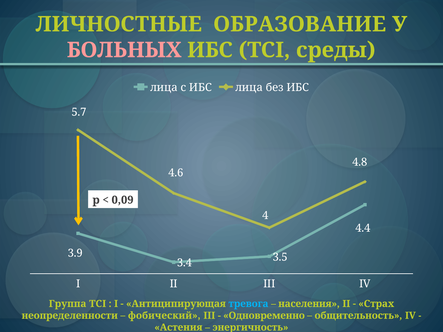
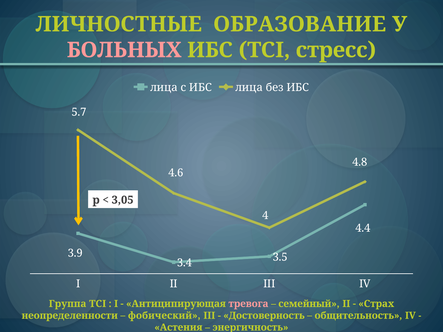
среды: среды -> стресс (336, 50)
0,09: 0,09 -> 3,05 (123, 200)
тревога colour: light blue -> pink (248, 304)
населения: населения -> семейный (309, 304)
Одновременно: Одновременно -> Достоверность (264, 316)
